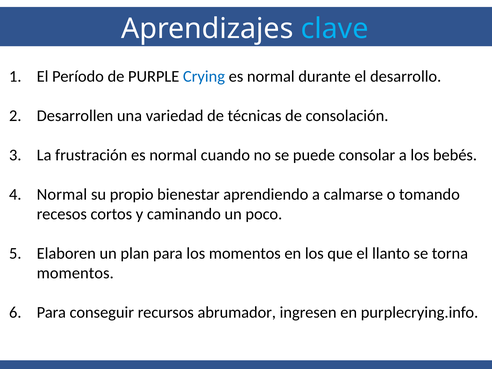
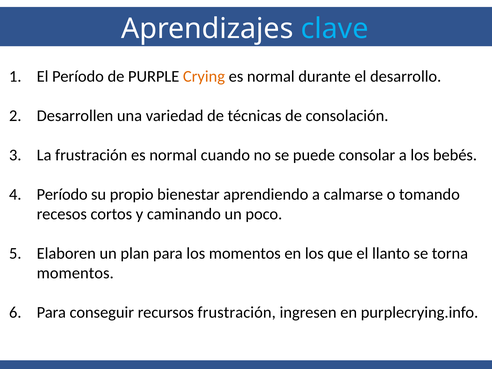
Crying colour: blue -> orange (204, 76)
Normal: Normal -> Período (62, 194)
recursos abrumador: abrumador -> frustración (237, 313)
